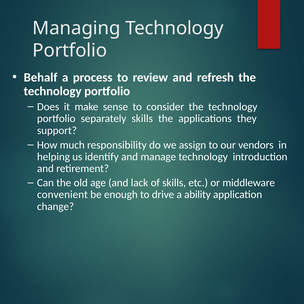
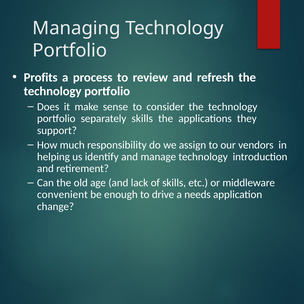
Behalf: Behalf -> Profits (41, 77)
ability: ability -> needs (197, 195)
